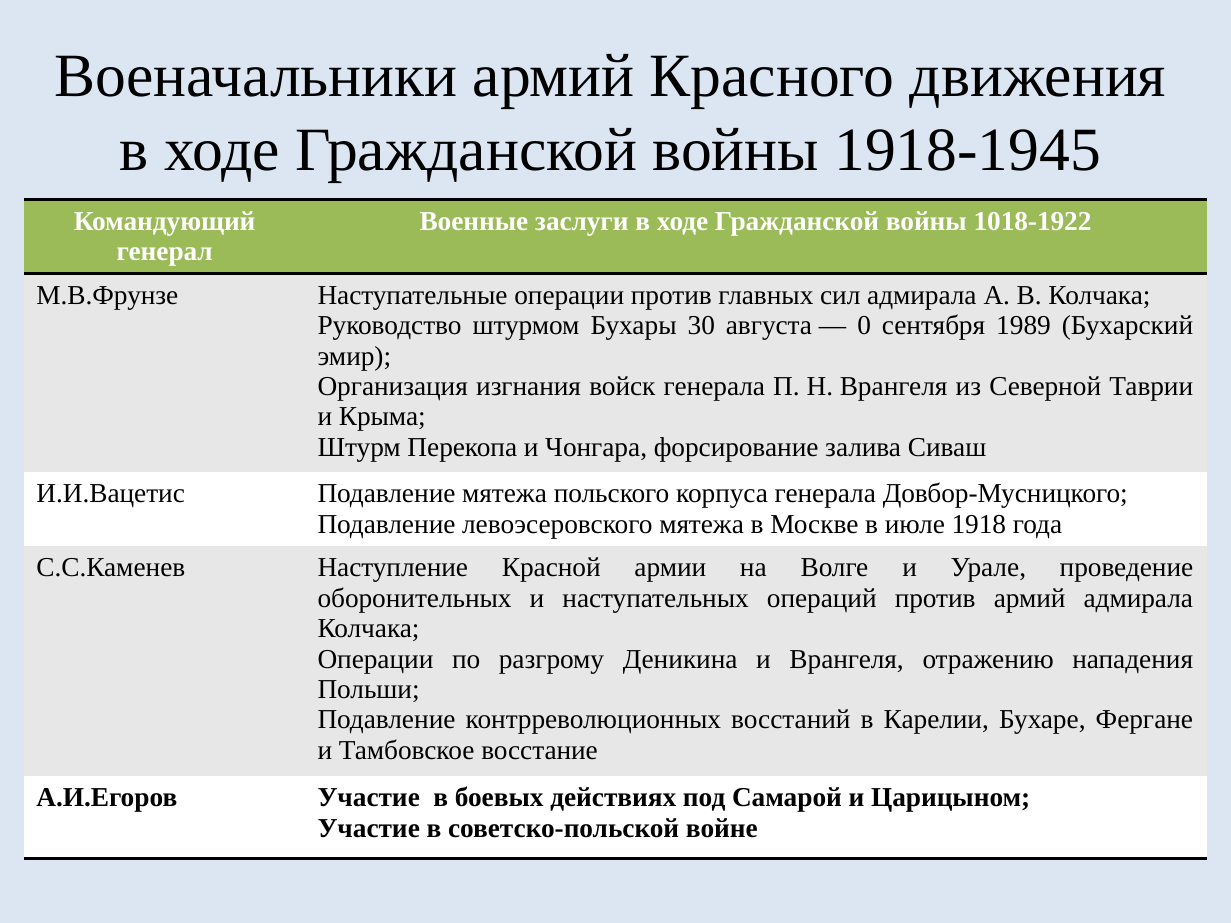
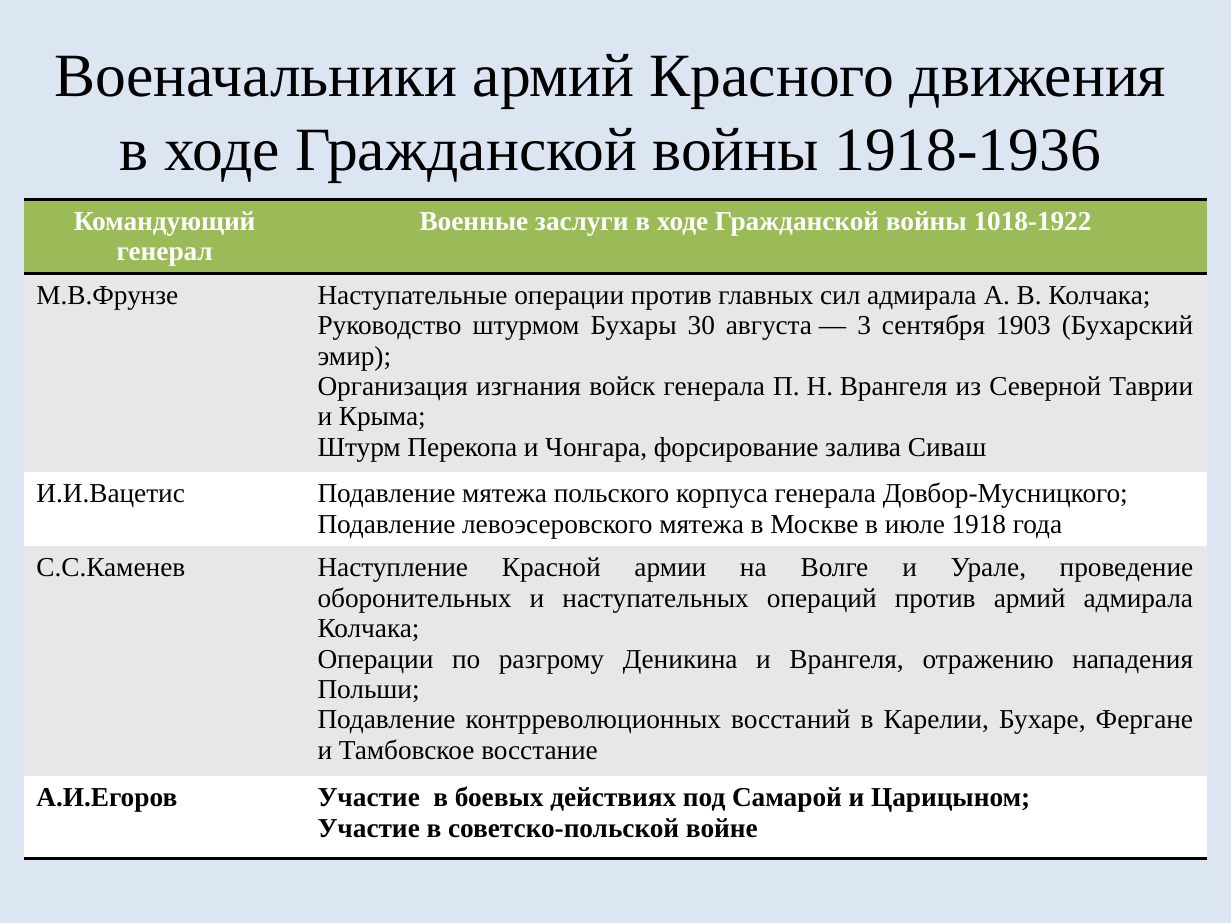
1918-1945: 1918-1945 -> 1918-1936 (968, 150)
0: 0 -> 3 (864, 326)
1989: 1989 -> 1903 (1024, 326)
